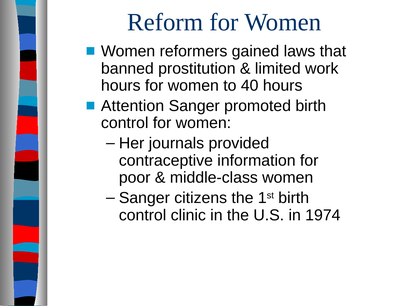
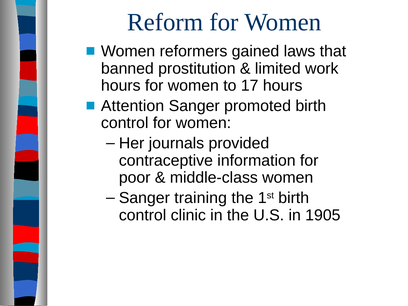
40: 40 -> 17 (250, 86)
citizens: citizens -> training (201, 198)
1974: 1974 -> 1905 (323, 215)
